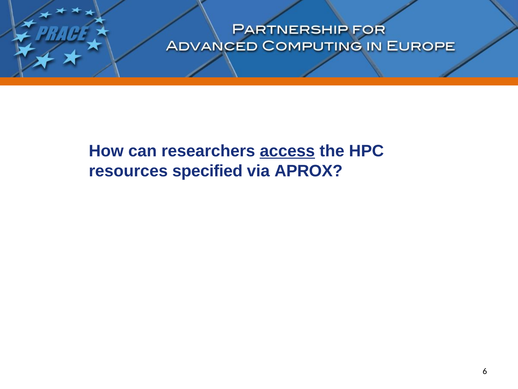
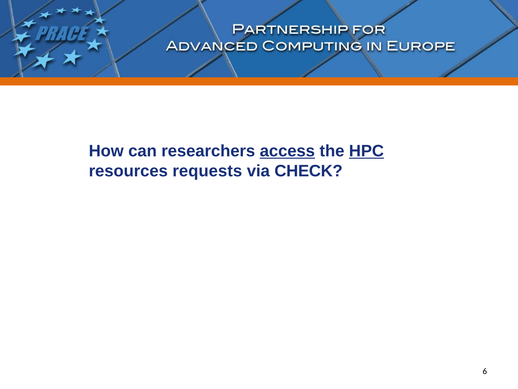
HPC underline: none -> present (366, 151)
specified: specified -> requests (207, 171)
APROX: APROX -> CHECK (309, 171)
